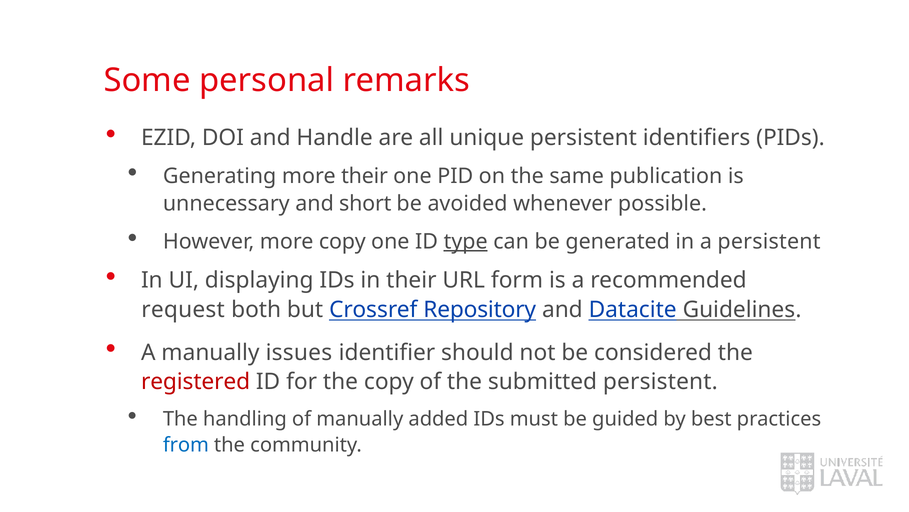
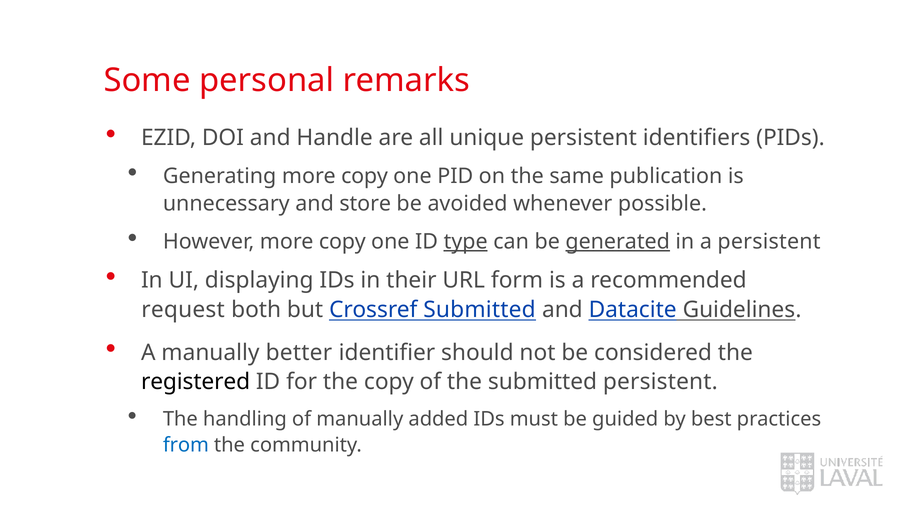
Generating more their: their -> copy (365, 176)
short: short -> store (365, 204)
generated underline: none -> present (618, 241)
Crossref Repository: Repository -> Submitted (480, 309)
issues: issues -> better (299, 352)
registered colour: red -> black (196, 381)
